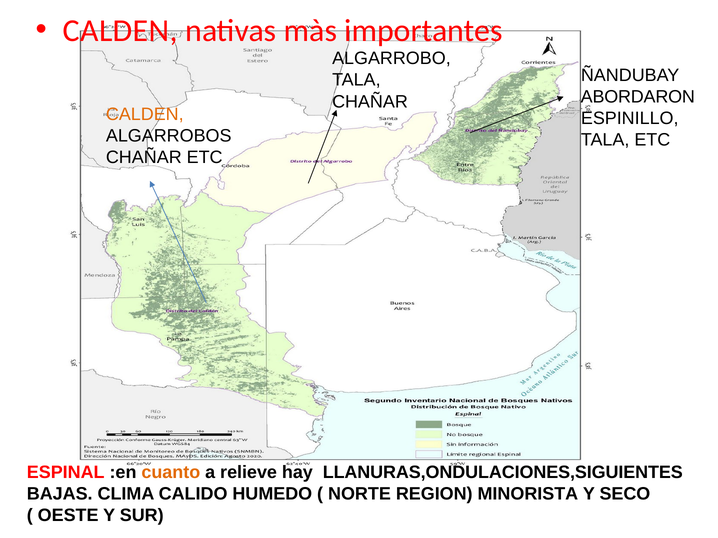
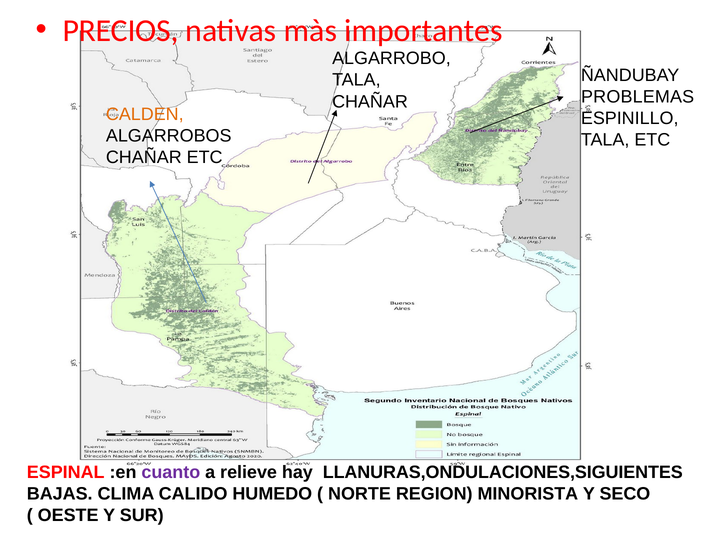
CALDEN: CALDEN -> PRECIOS (121, 31)
ABORDARON: ABORDARON -> PROBLEMAS (638, 97)
cuanto colour: orange -> purple (171, 473)
